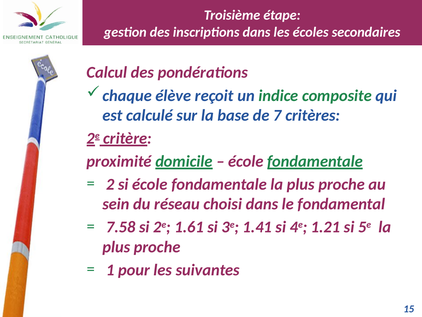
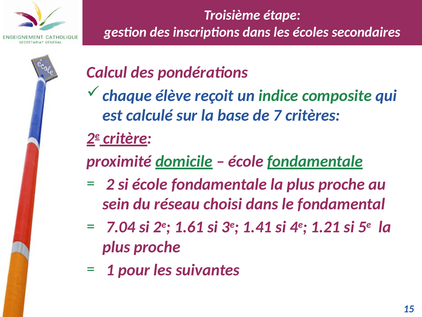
7.58: 7.58 -> 7.04 (121, 227)
